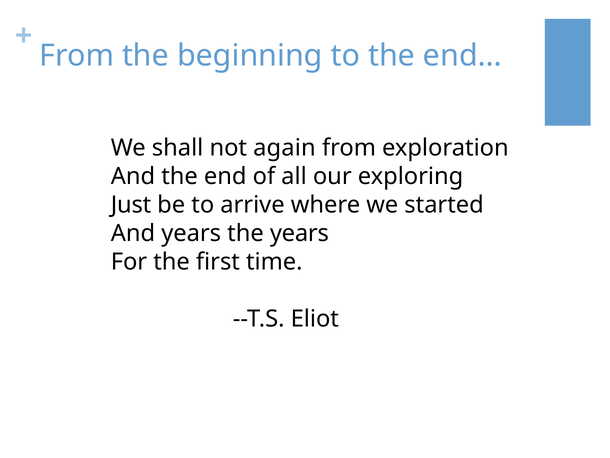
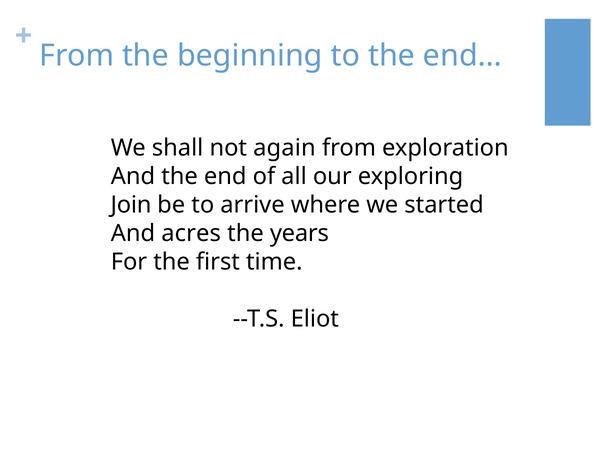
Just: Just -> Join (131, 205)
And years: years -> acres (191, 233)
